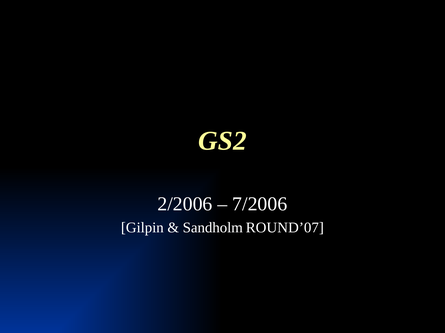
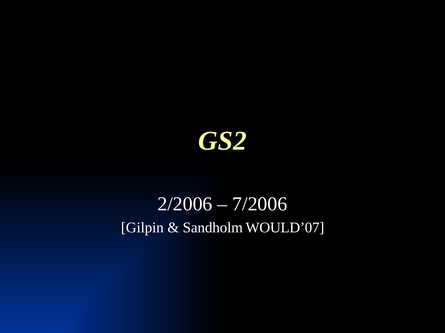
ROUND’07: ROUND’07 -> WOULD’07 (285, 228)
